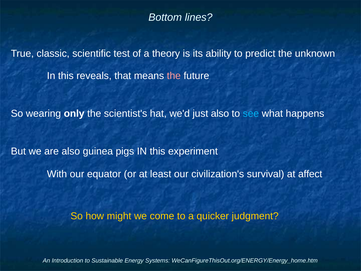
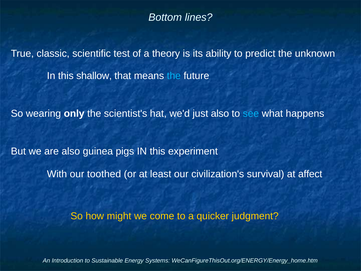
reveals: reveals -> shallow (94, 76)
the colour: pink -> light blue (174, 76)
equator: equator -> toothed (104, 174)
